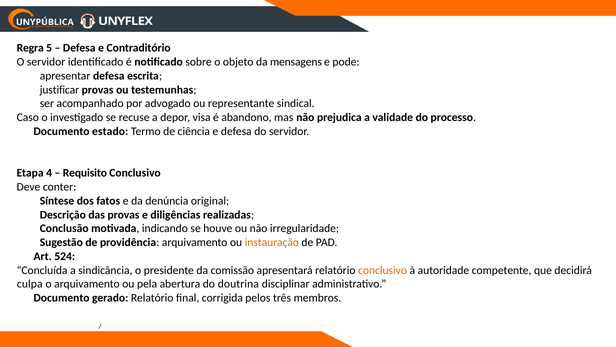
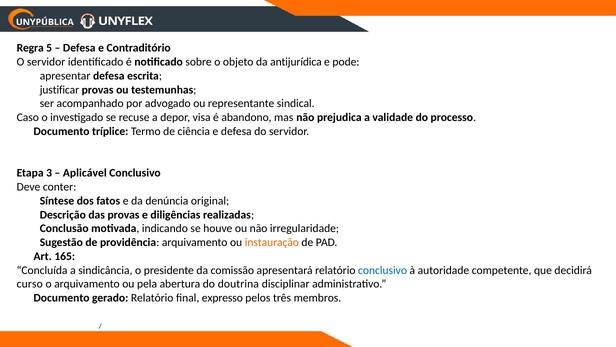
mensagens: mensagens -> antijurídica (296, 62)
estado: estado -> tríplice (110, 131)
4: 4 -> 3 (49, 173)
Requisito: Requisito -> Aplicável (85, 173)
524: 524 -> 165 (65, 256)
conclusivo colour: orange -> blue (383, 270)
culpa: culpa -> curso (30, 284)
corrigida: corrigida -> expresso (222, 298)
